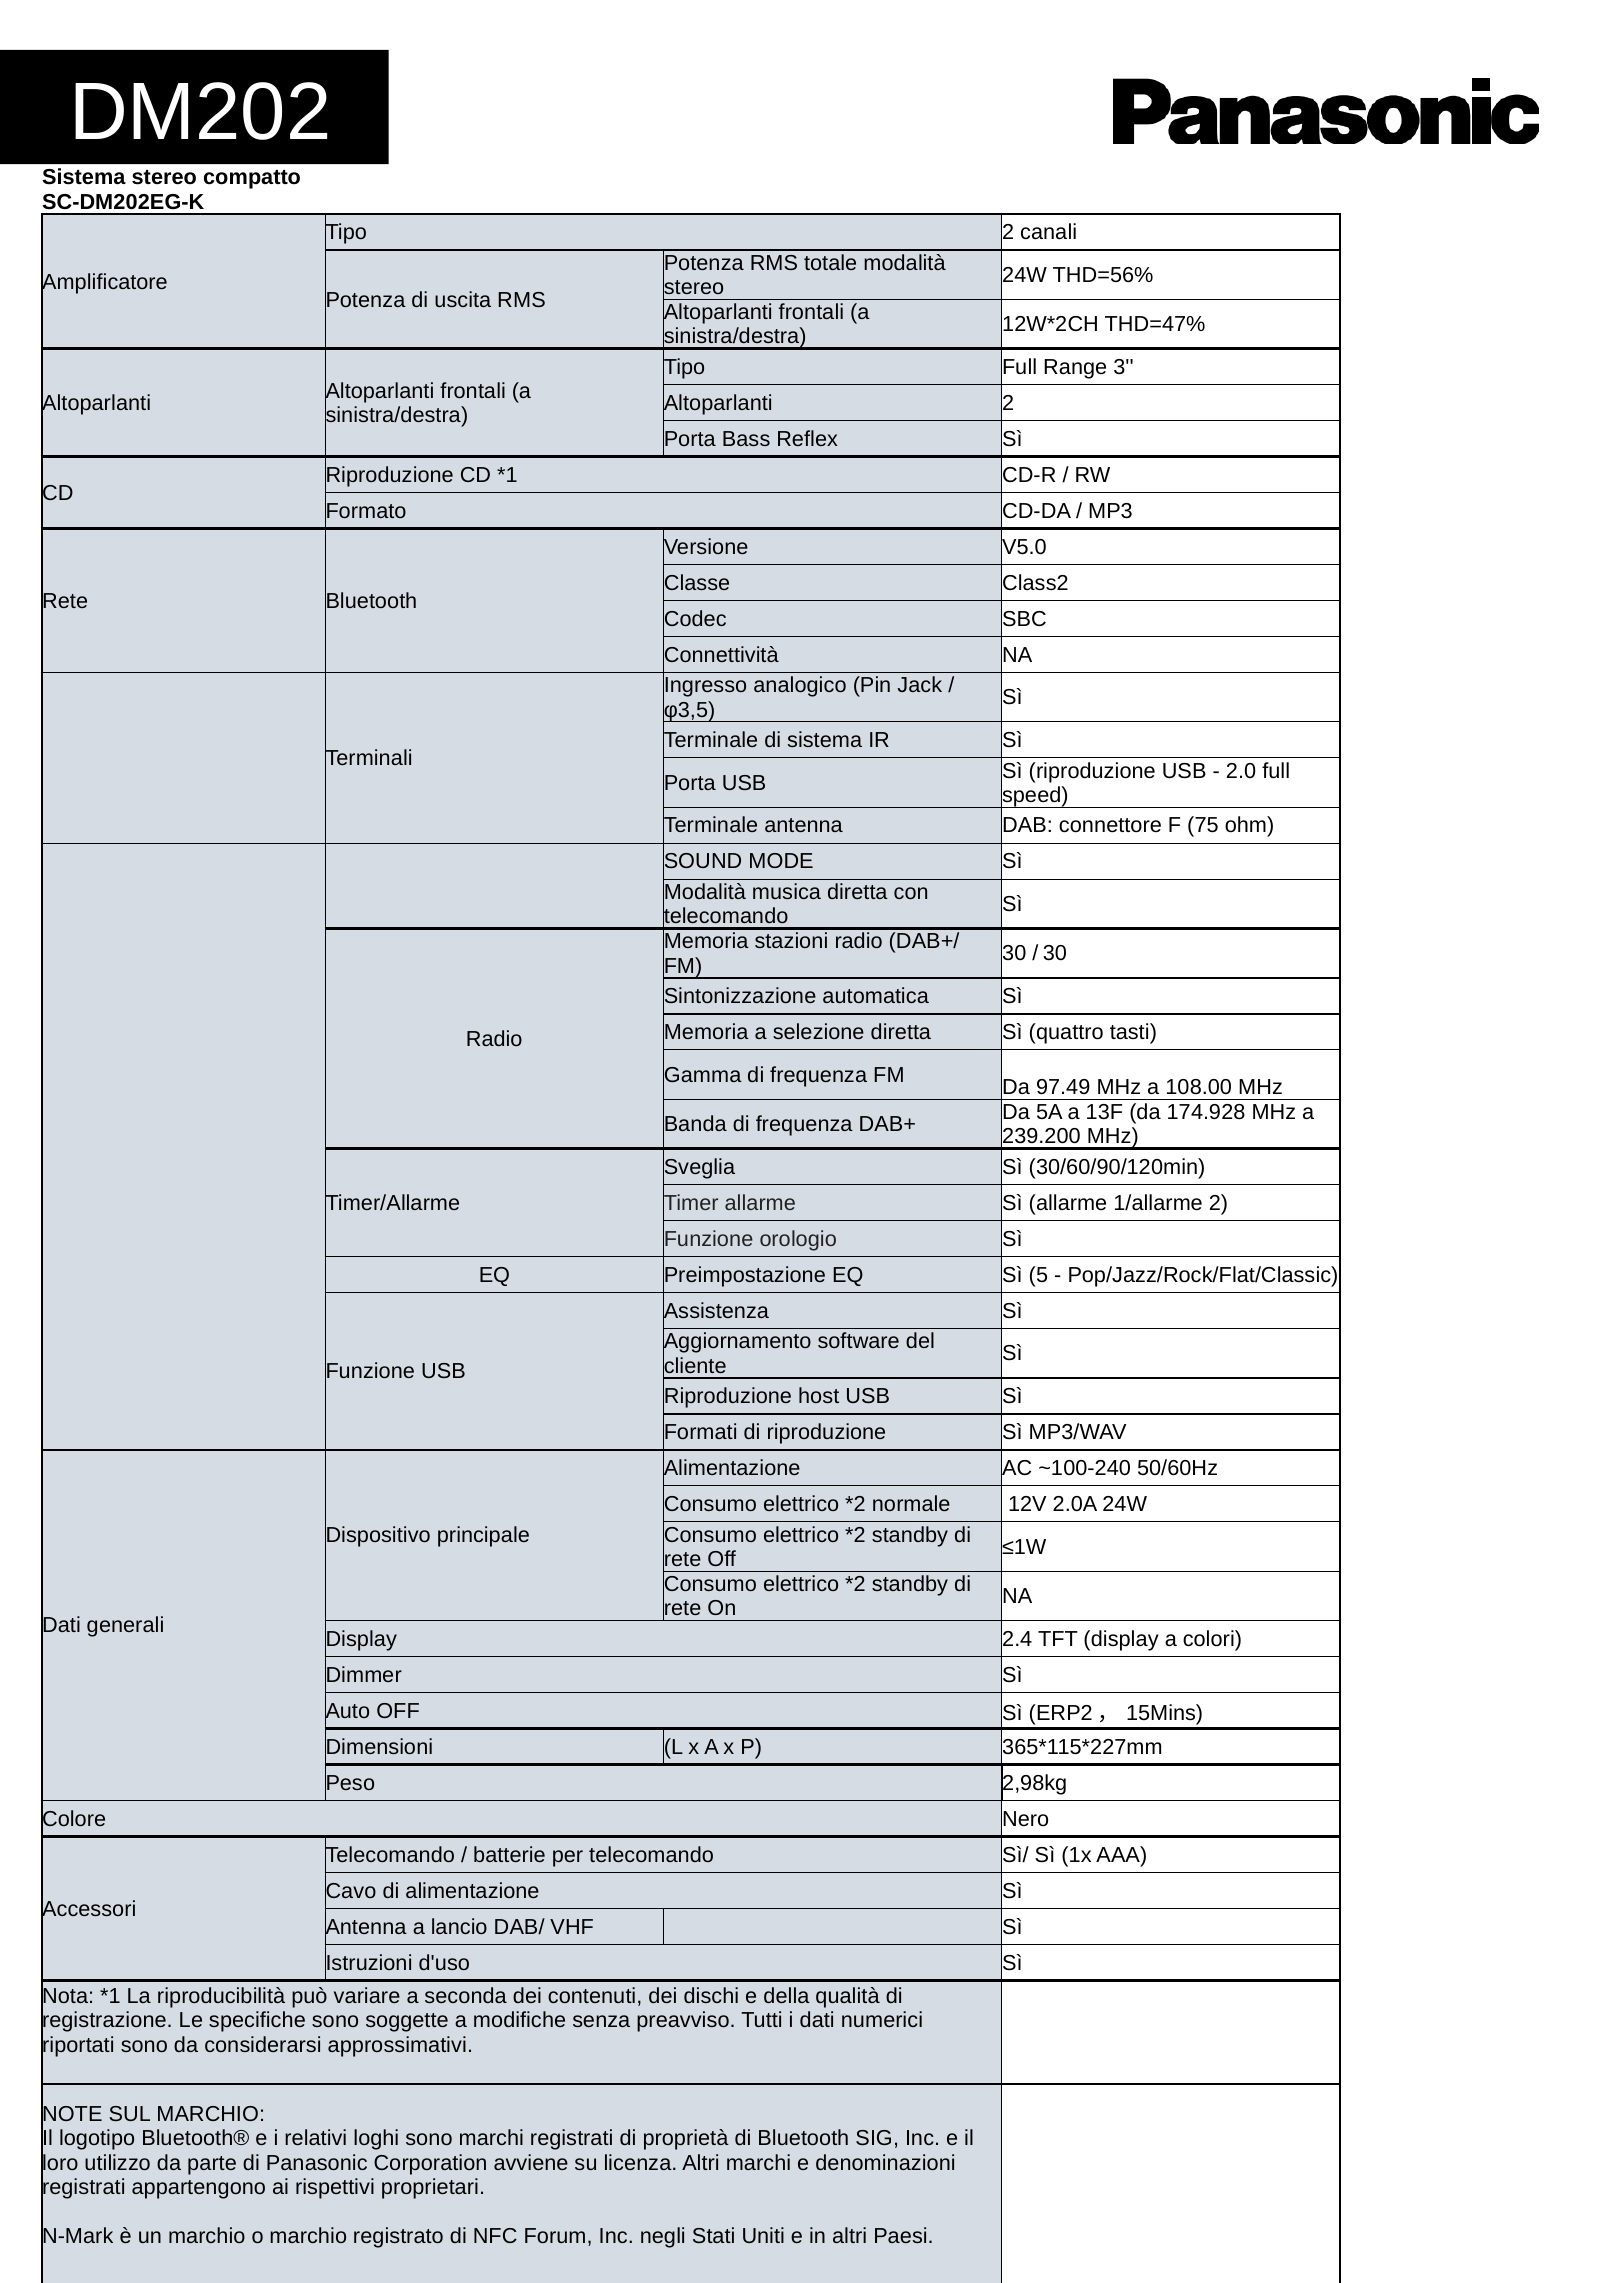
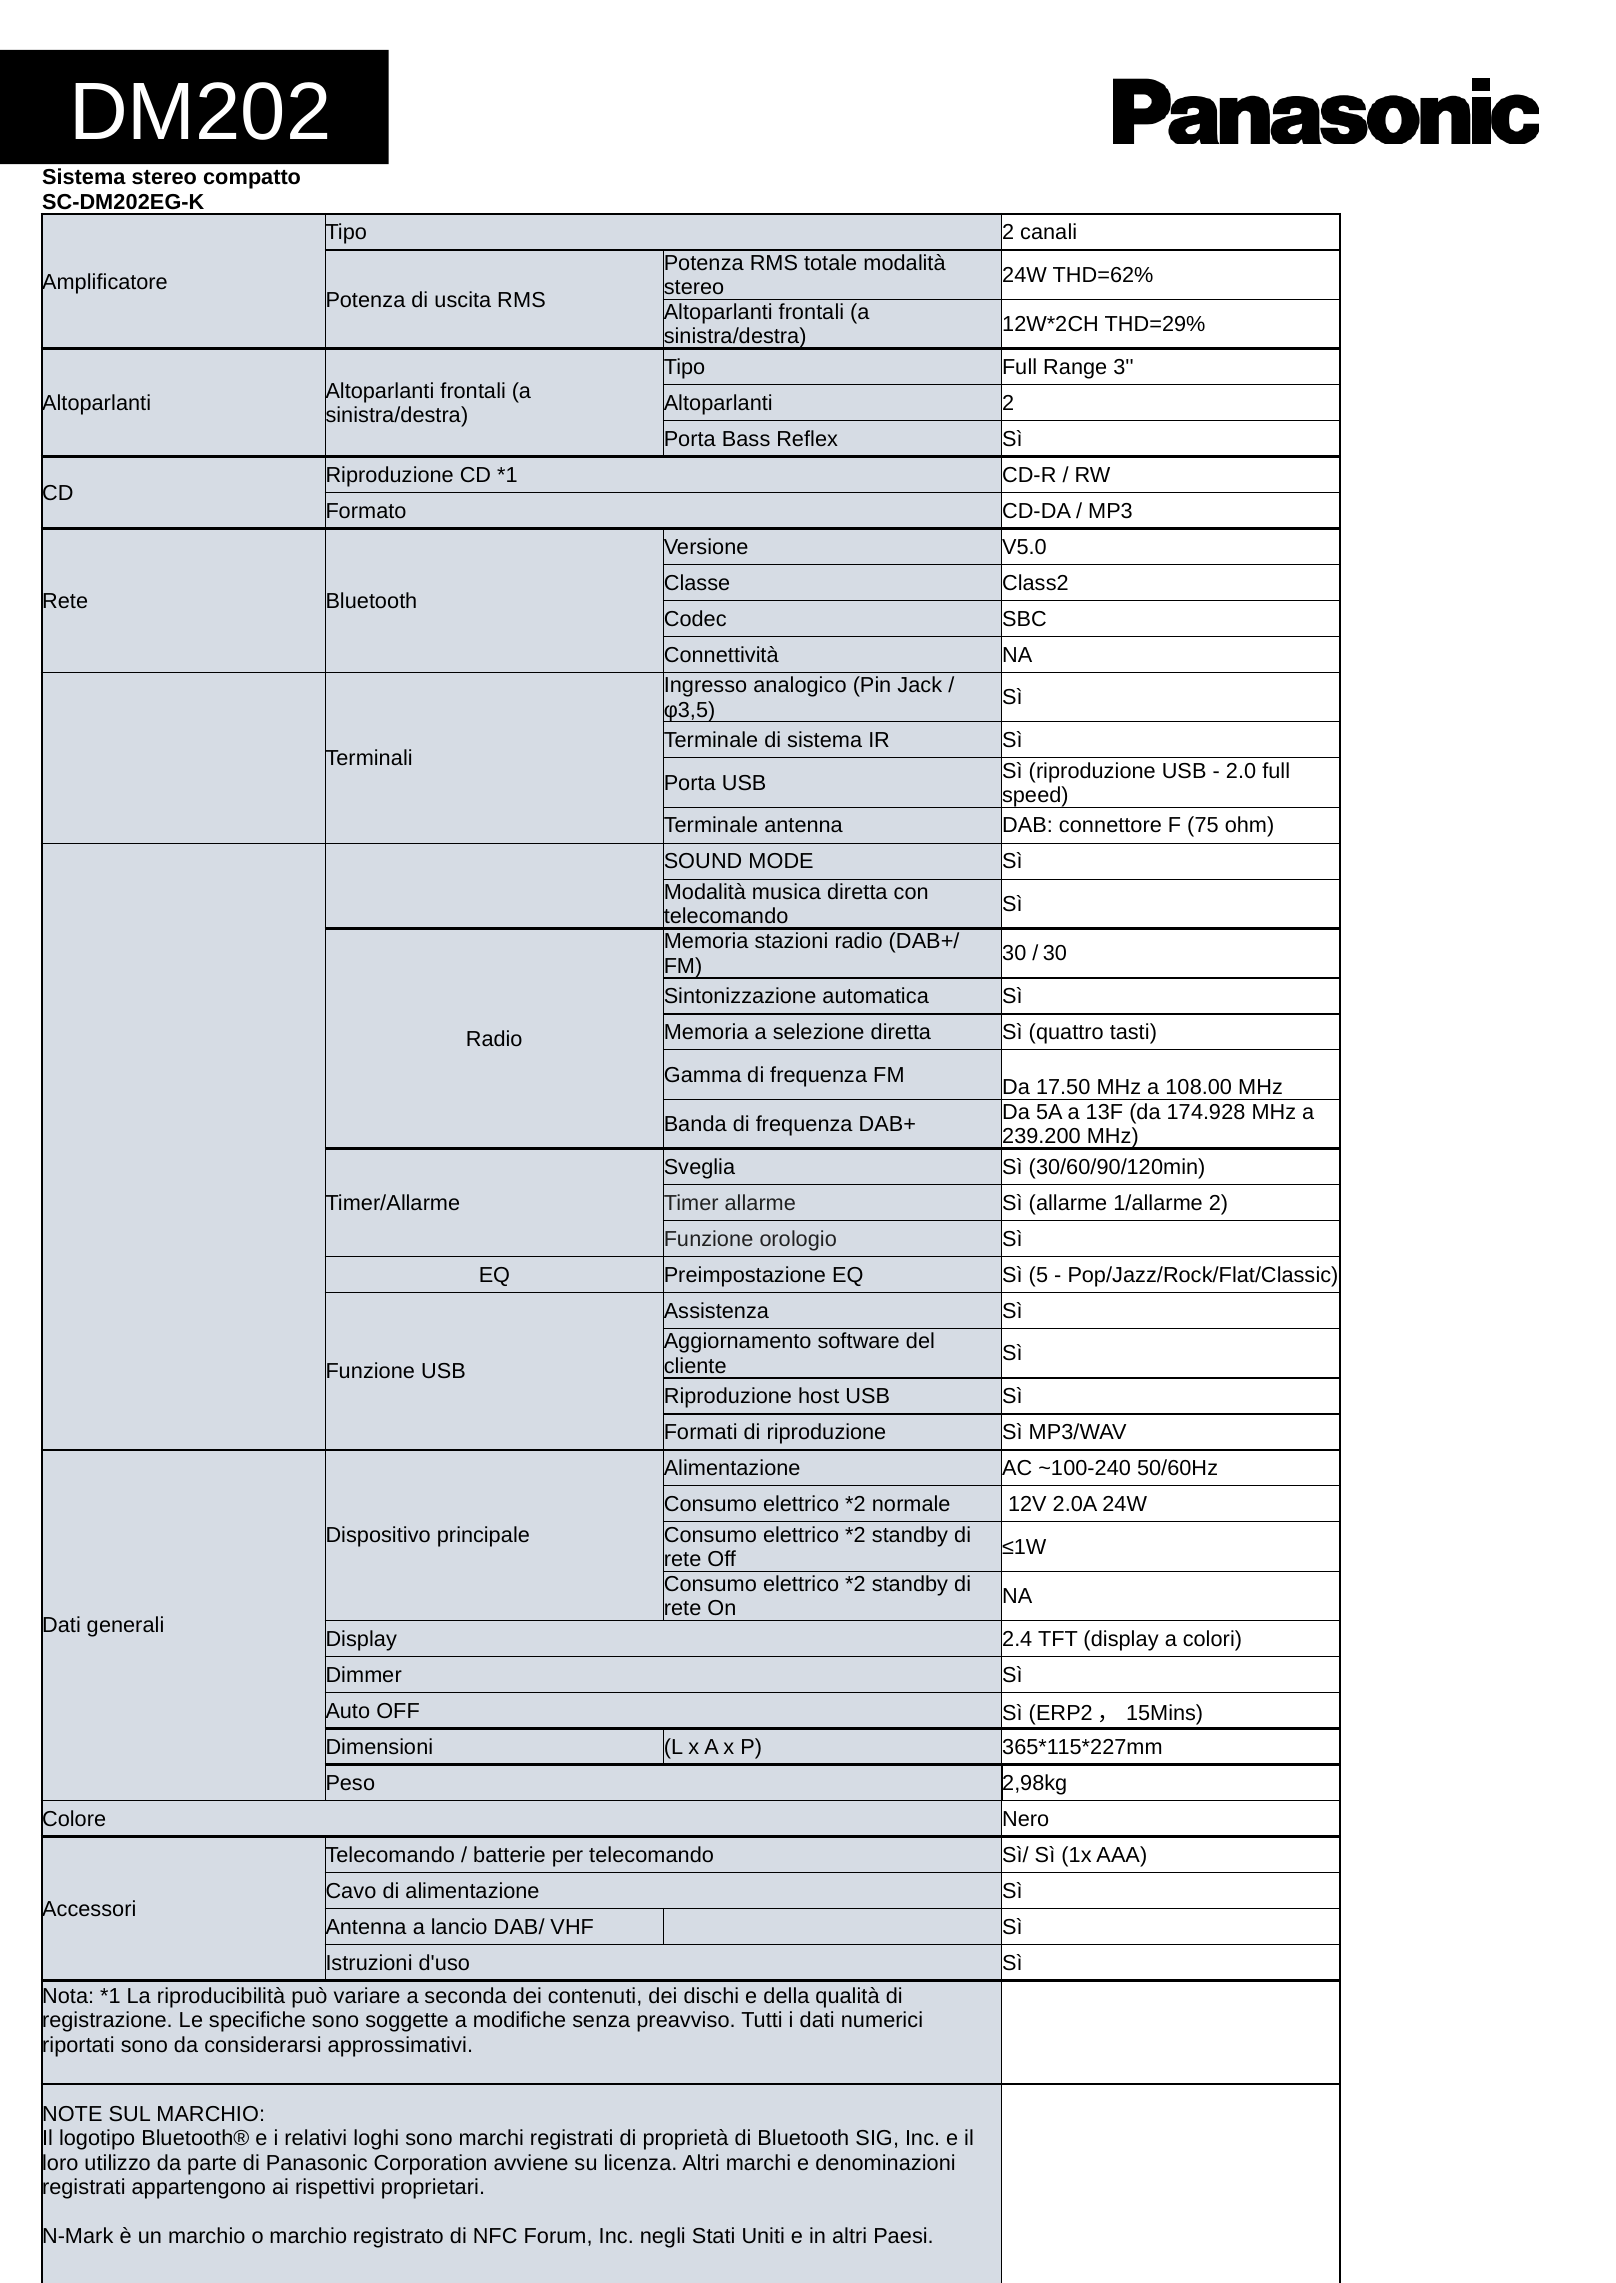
THD=56%: THD=56% -> THD=62% (1103, 275)
THD=47%: THD=47% -> THD=29% (1155, 325)
97.49: 97.49 -> 17.50 (1063, 1088)
